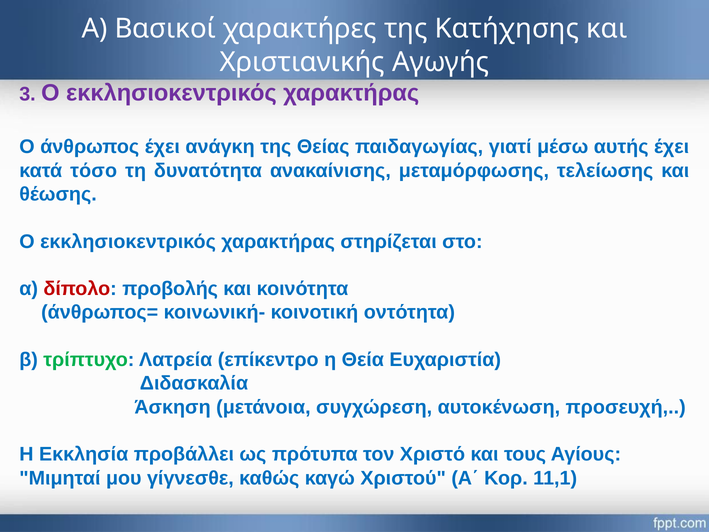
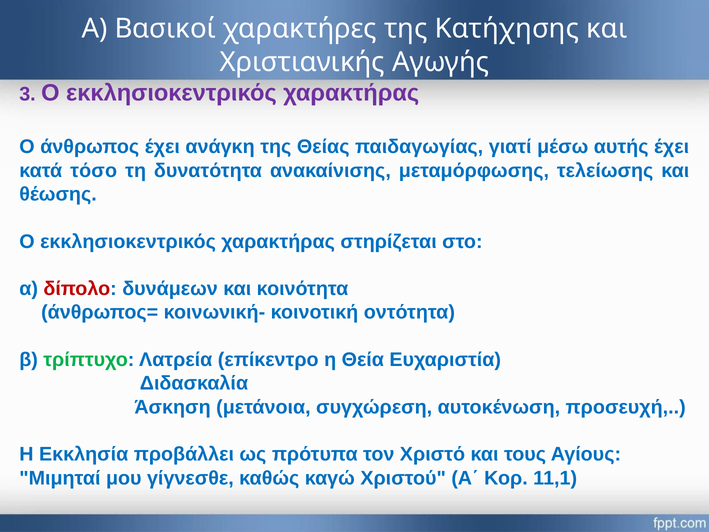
προβολής: προβολής -> δυνάμεων (170, 289)
